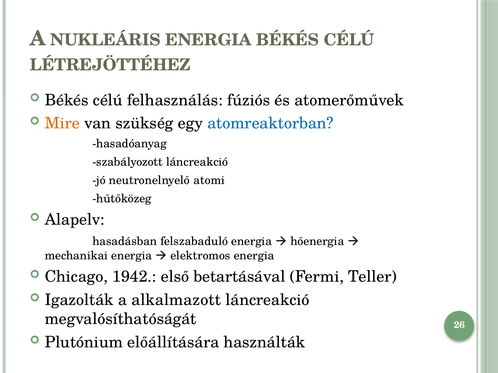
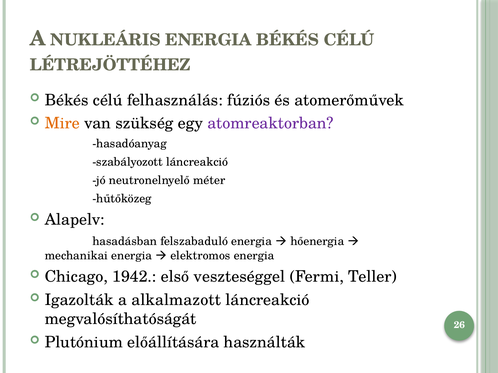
atomreaktorban colour: blue -> purple (271, 123)
atomi: atomi -> méter (209, 180)
betartásával: betartásával -> veszteséggel (239, 277)
